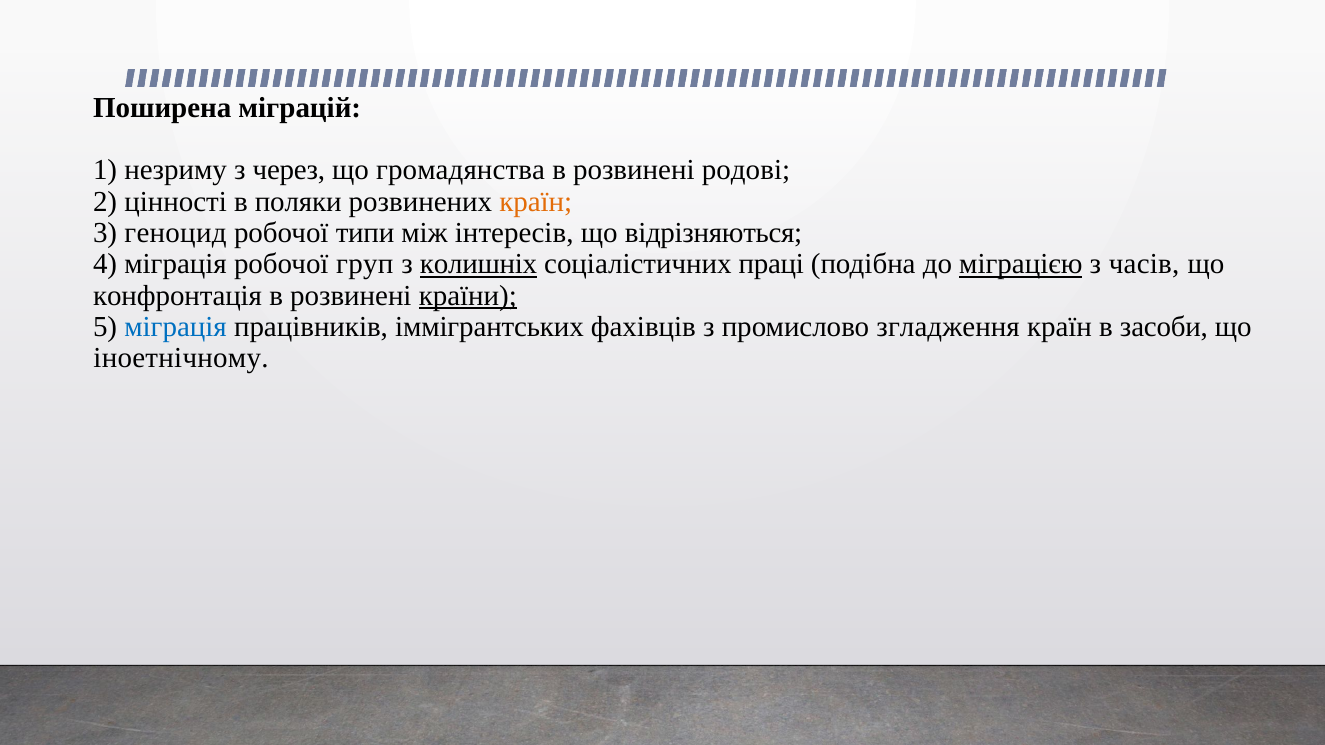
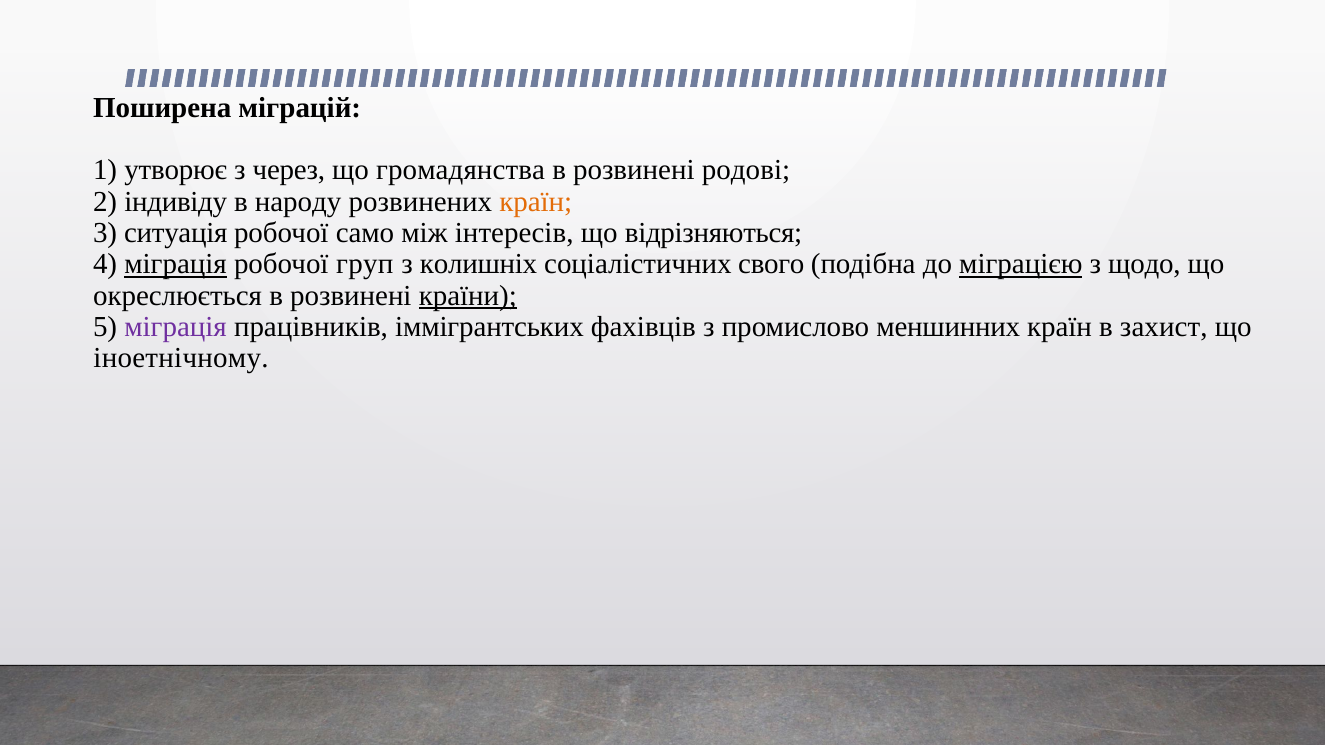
незриму: незриму -> утворює (176, 170)
цінності: цінності -> індивіду (176, 202)
поляки: поляки -> народу (298, 202)
геноцид: геноцид -> ситуація (176, 233)
типи: типи -> само (365, 233)
міграція underline: none -> present (176, 264)
колишніх underline: present -> none (479, 264)
праці: праці -> свого (771, 264)
часів: часів -> щодо (1144, 264)
конфронтація: конфронтація -> окреслюється (178, 296)
міграція colour: blue -> purple (176, 327)
згладження: згладження -> меншинних (948, 327)
засоби: засоби -> захист (1164, 327)
